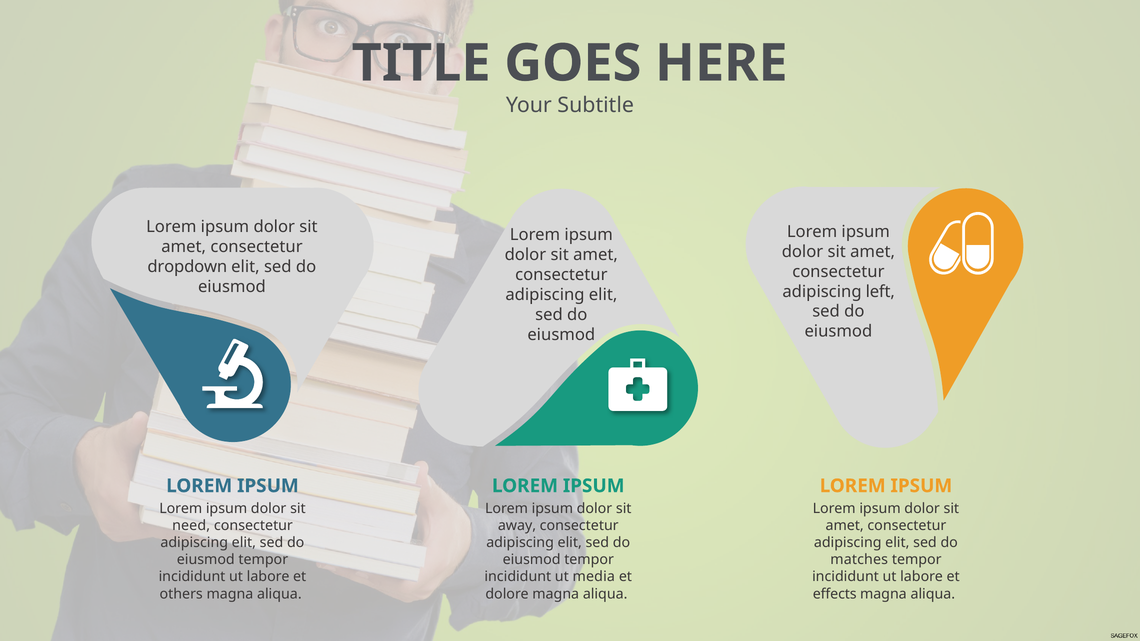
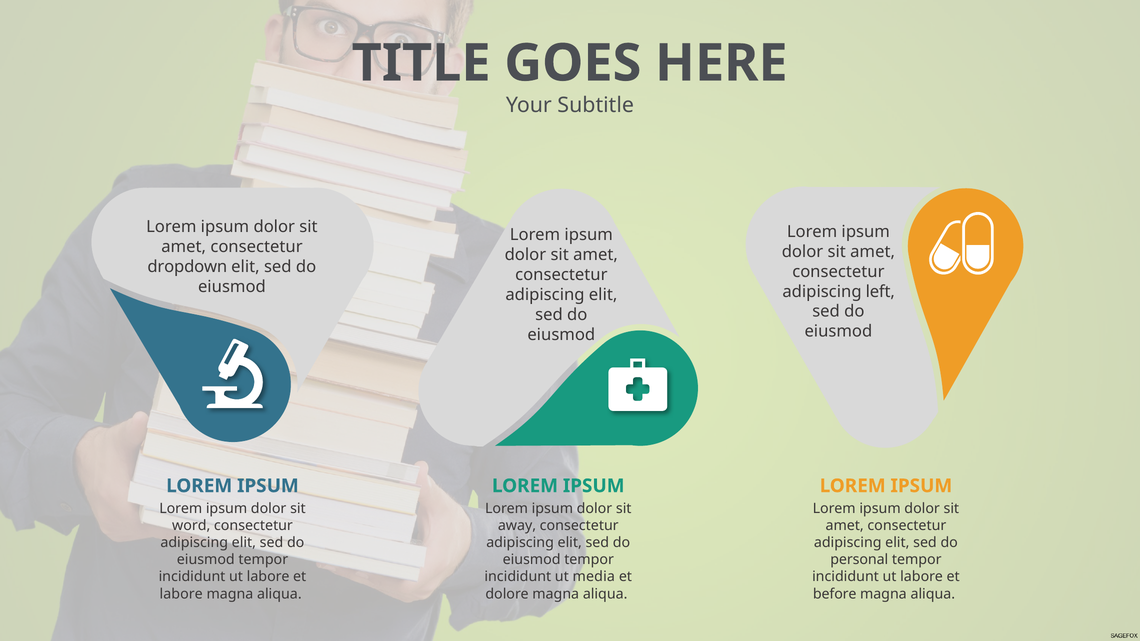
need: need -> word (191, 526)
matches: matches -> personal (859, 560)
others: others -> labore (181, 594)
effects: effects -> before (835, 594)
